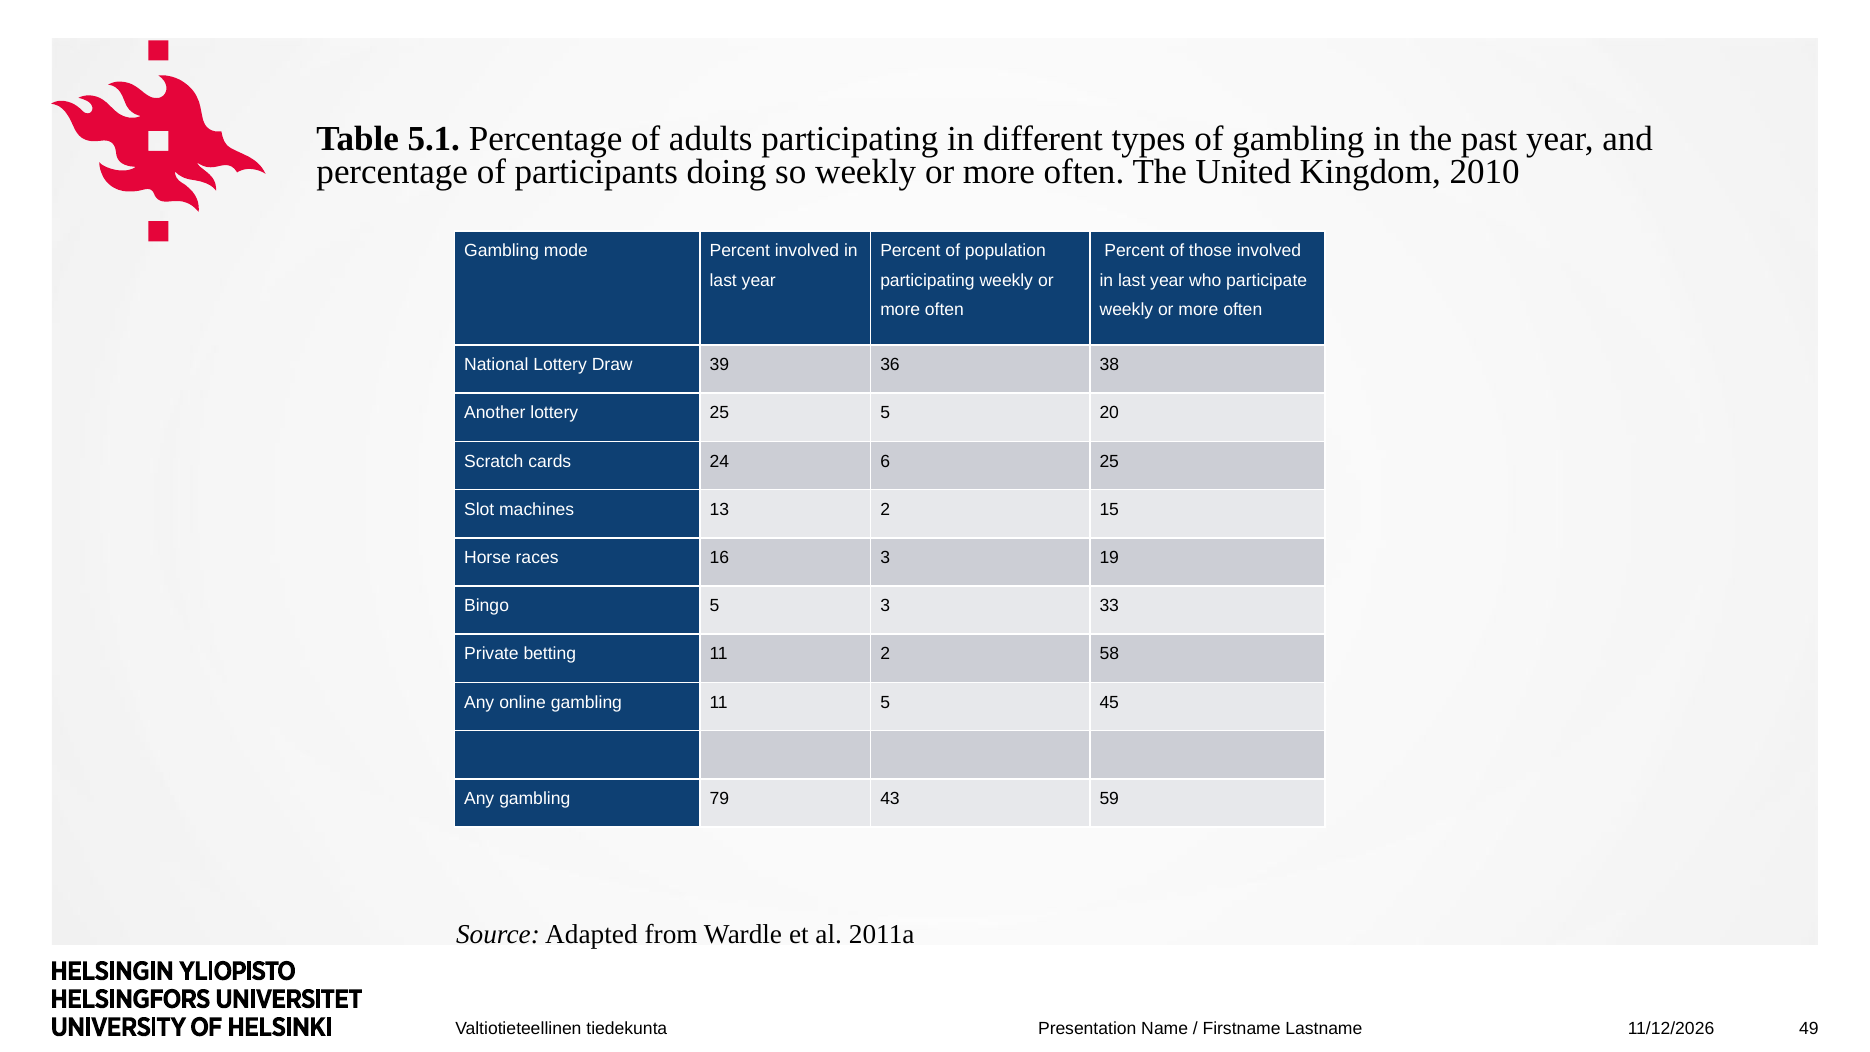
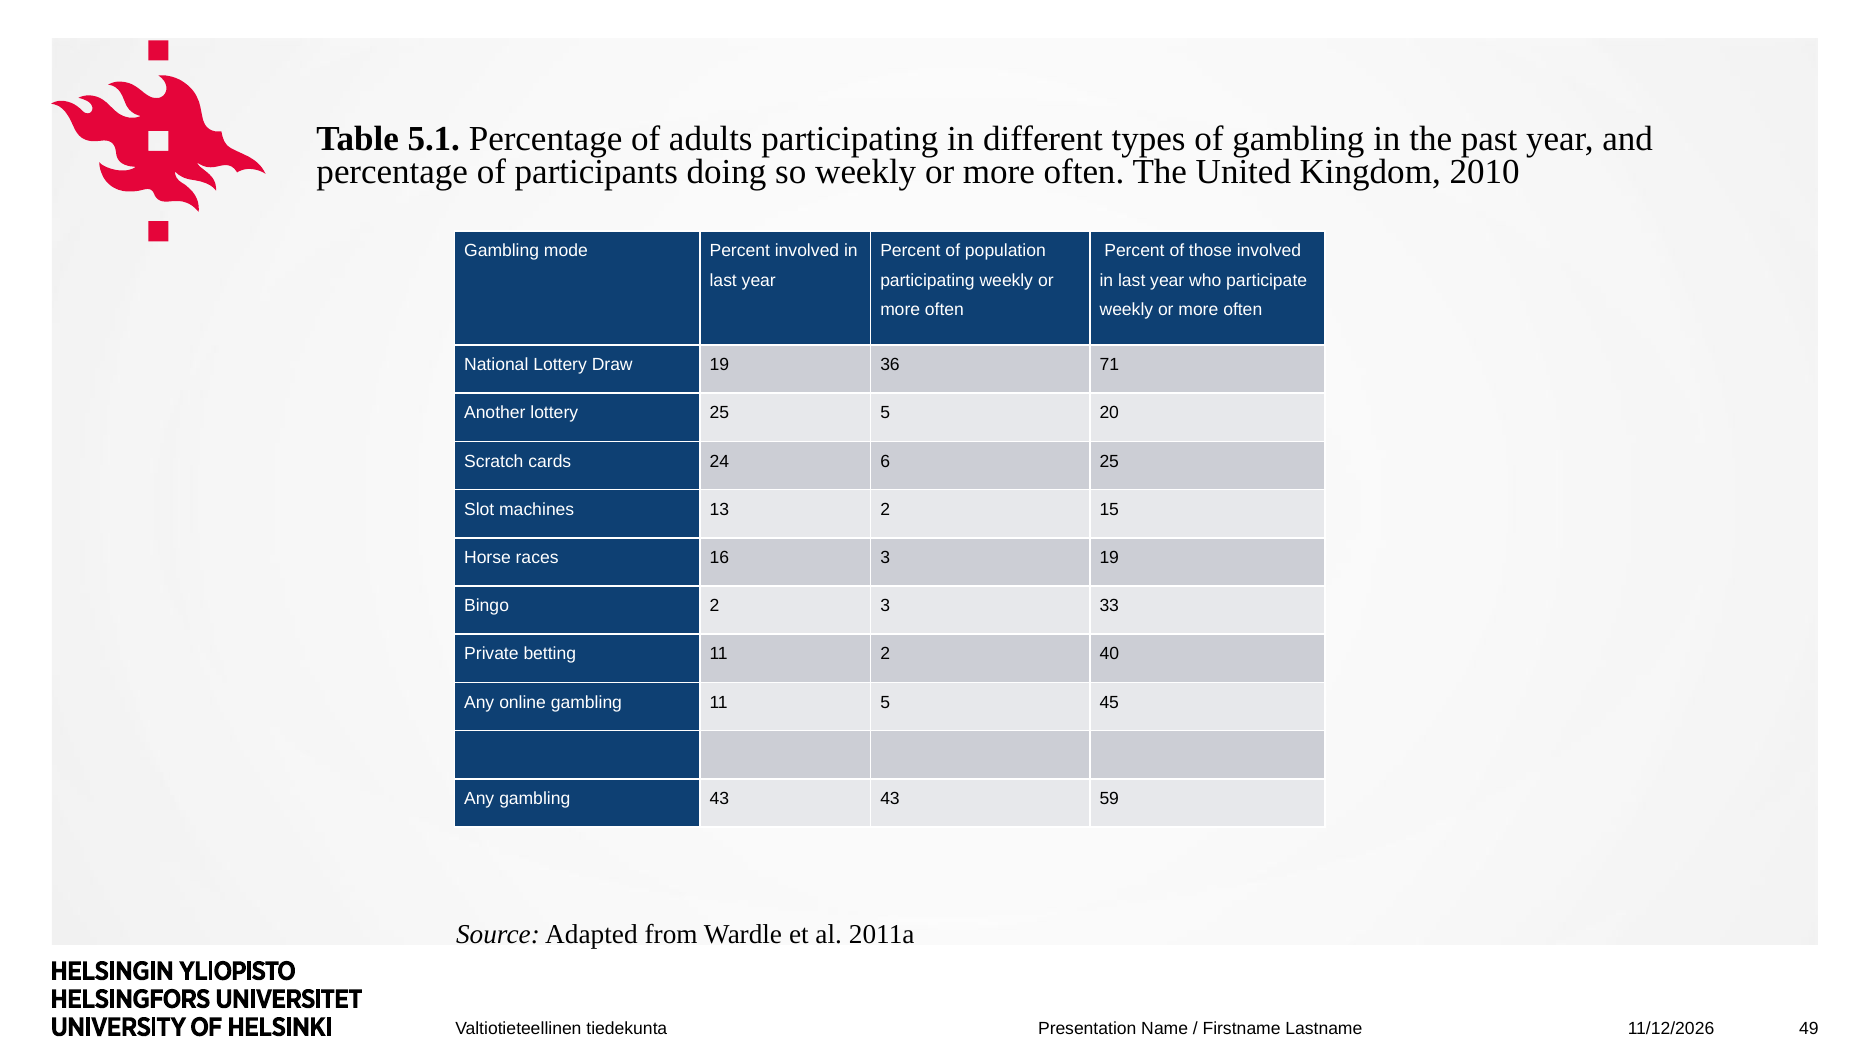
Draw 39: 39 -> 19 (719, 365)
38: 38 -> 71 (1109, 365)
Bingo 5: 5 -> 2 (715, 606)
58: 58 -> 40 (1109, 654)
gambling 79: 79 -> 43 (719, 799)
